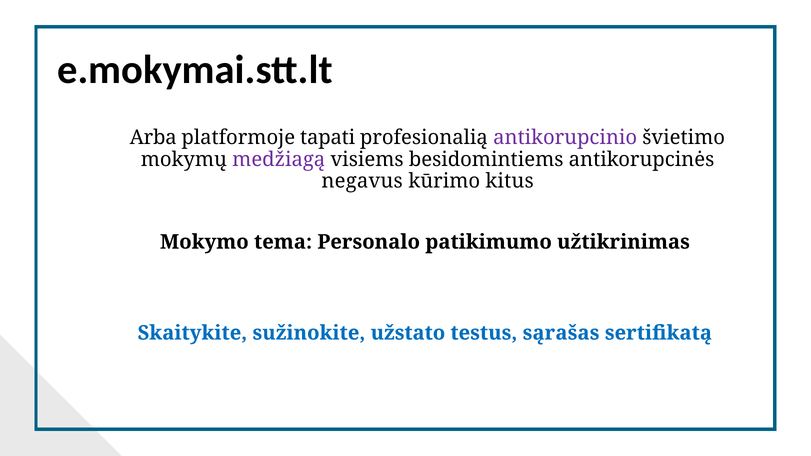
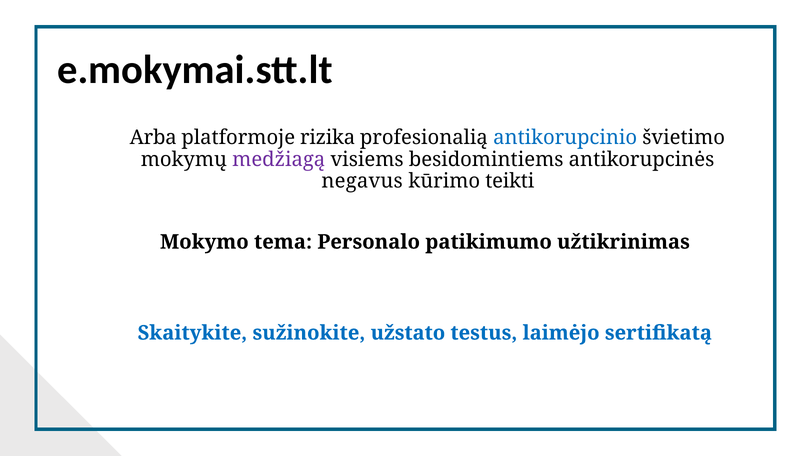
tapati: tapati -> rizika (328, 138)
antikorupcinio colour: purple -> blue (565, 138)
kitus: kitus -> teikti (510, 181)
sąrašas: sąrašas -> laimėjo (561, 333)
